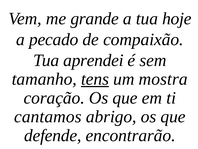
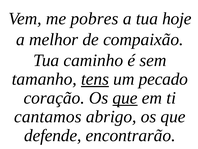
grande: grande -> pobres (94, 19)
pecado: pecado -> melhor (54, 39)
aprendei: aprendei -> caminho (93, 60)
mostra: mostra -> pecado (163, 79)
que underline: none -> present (125, 98)
